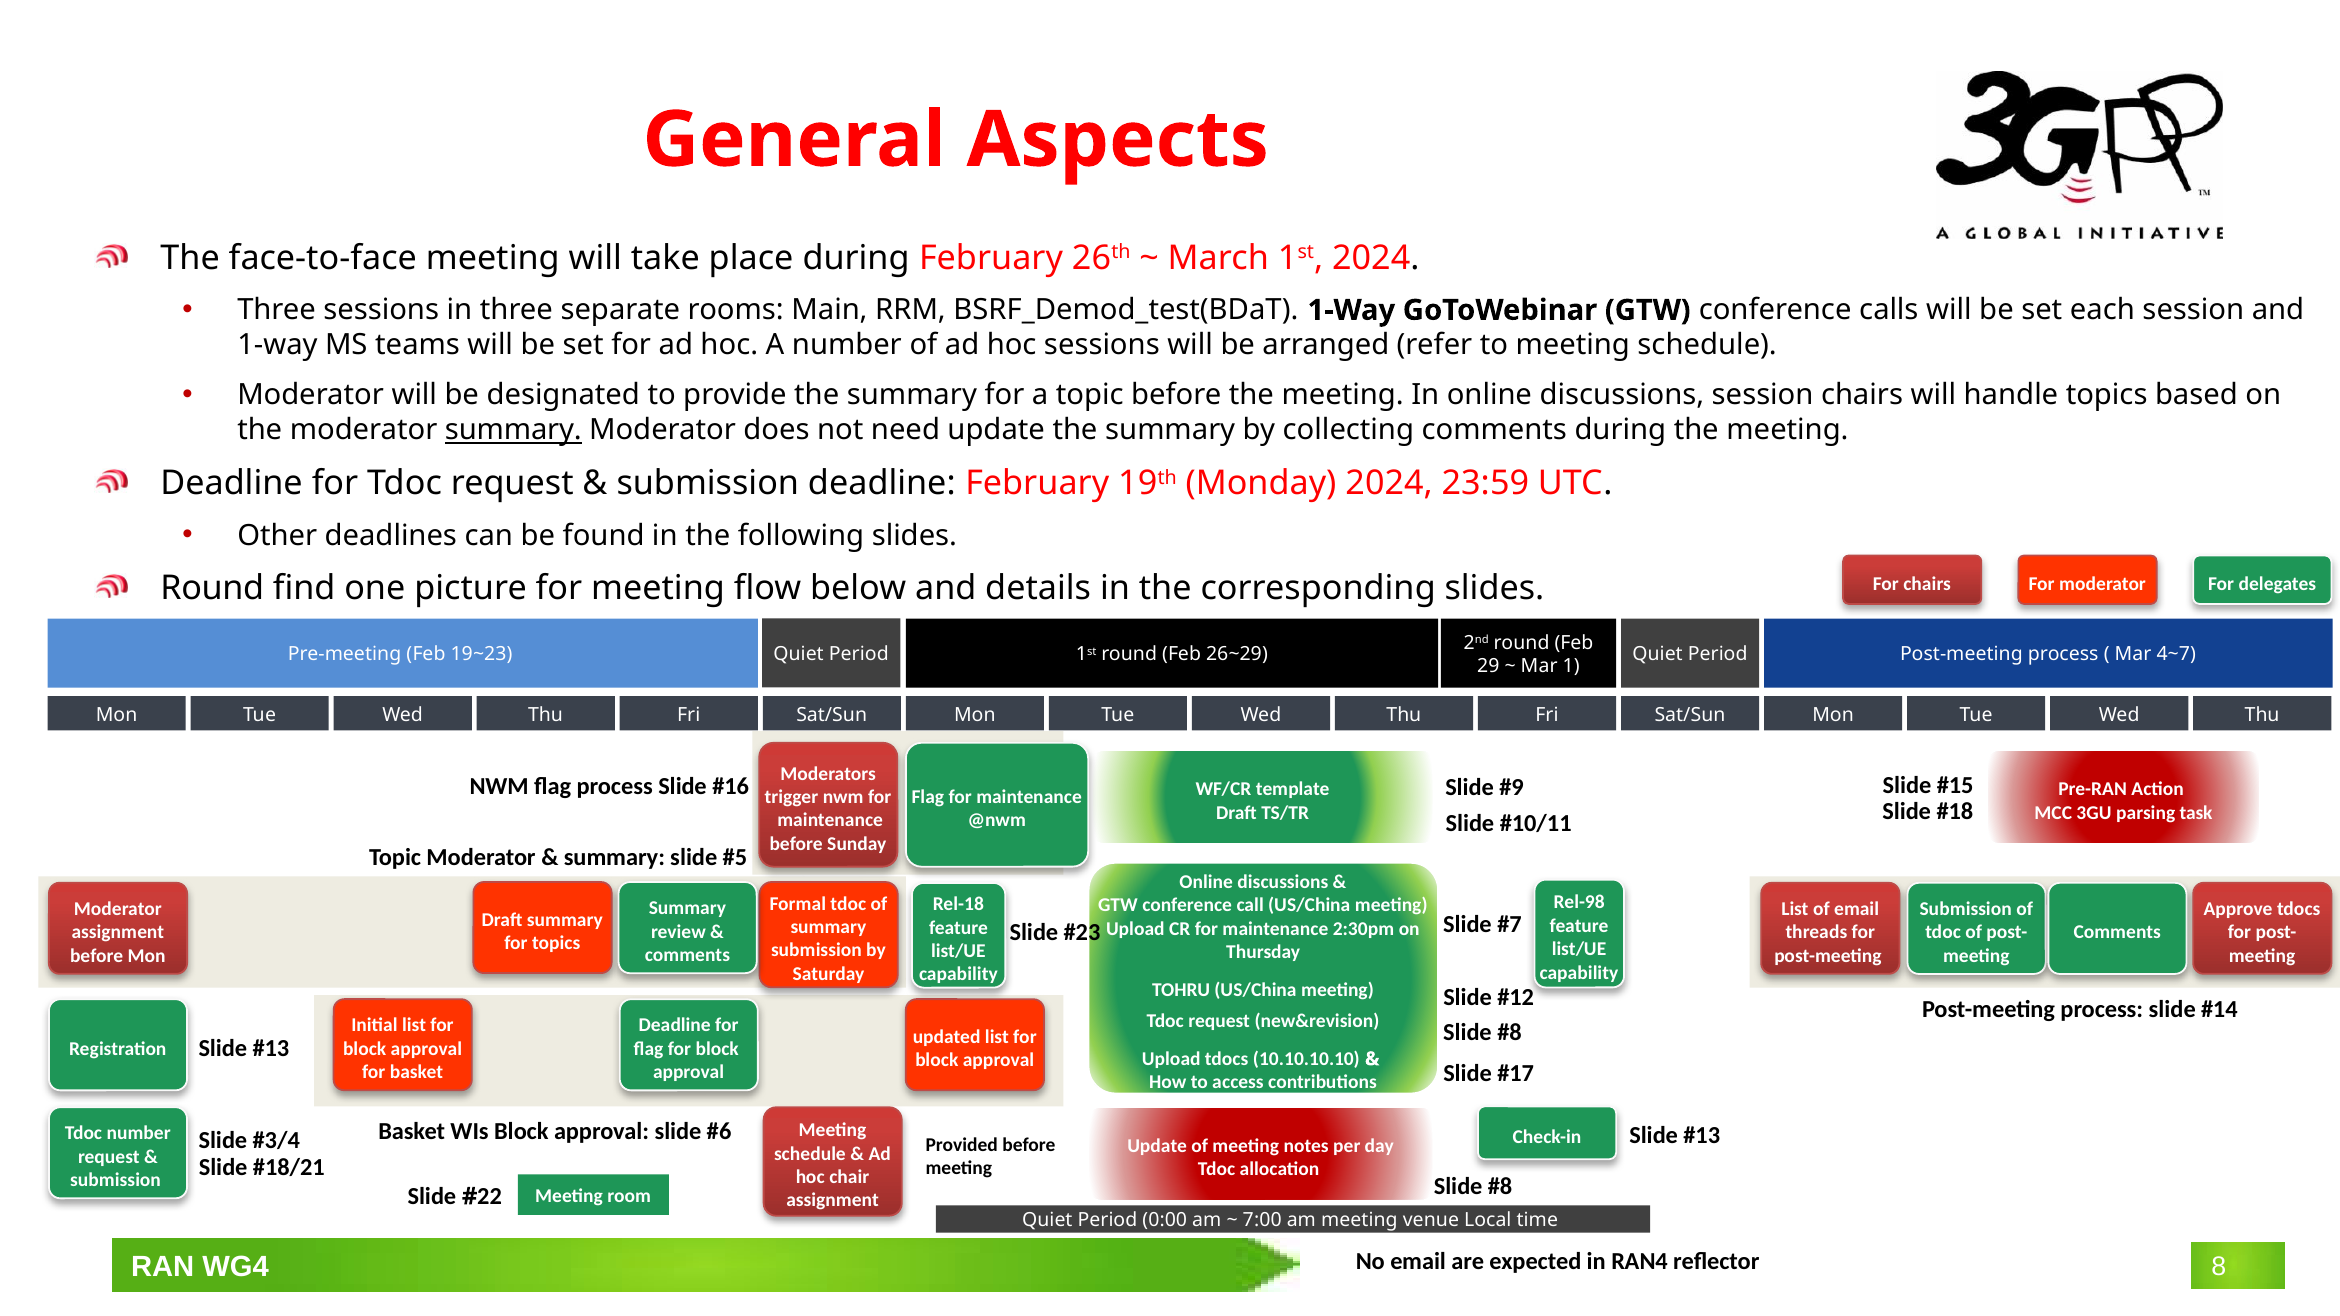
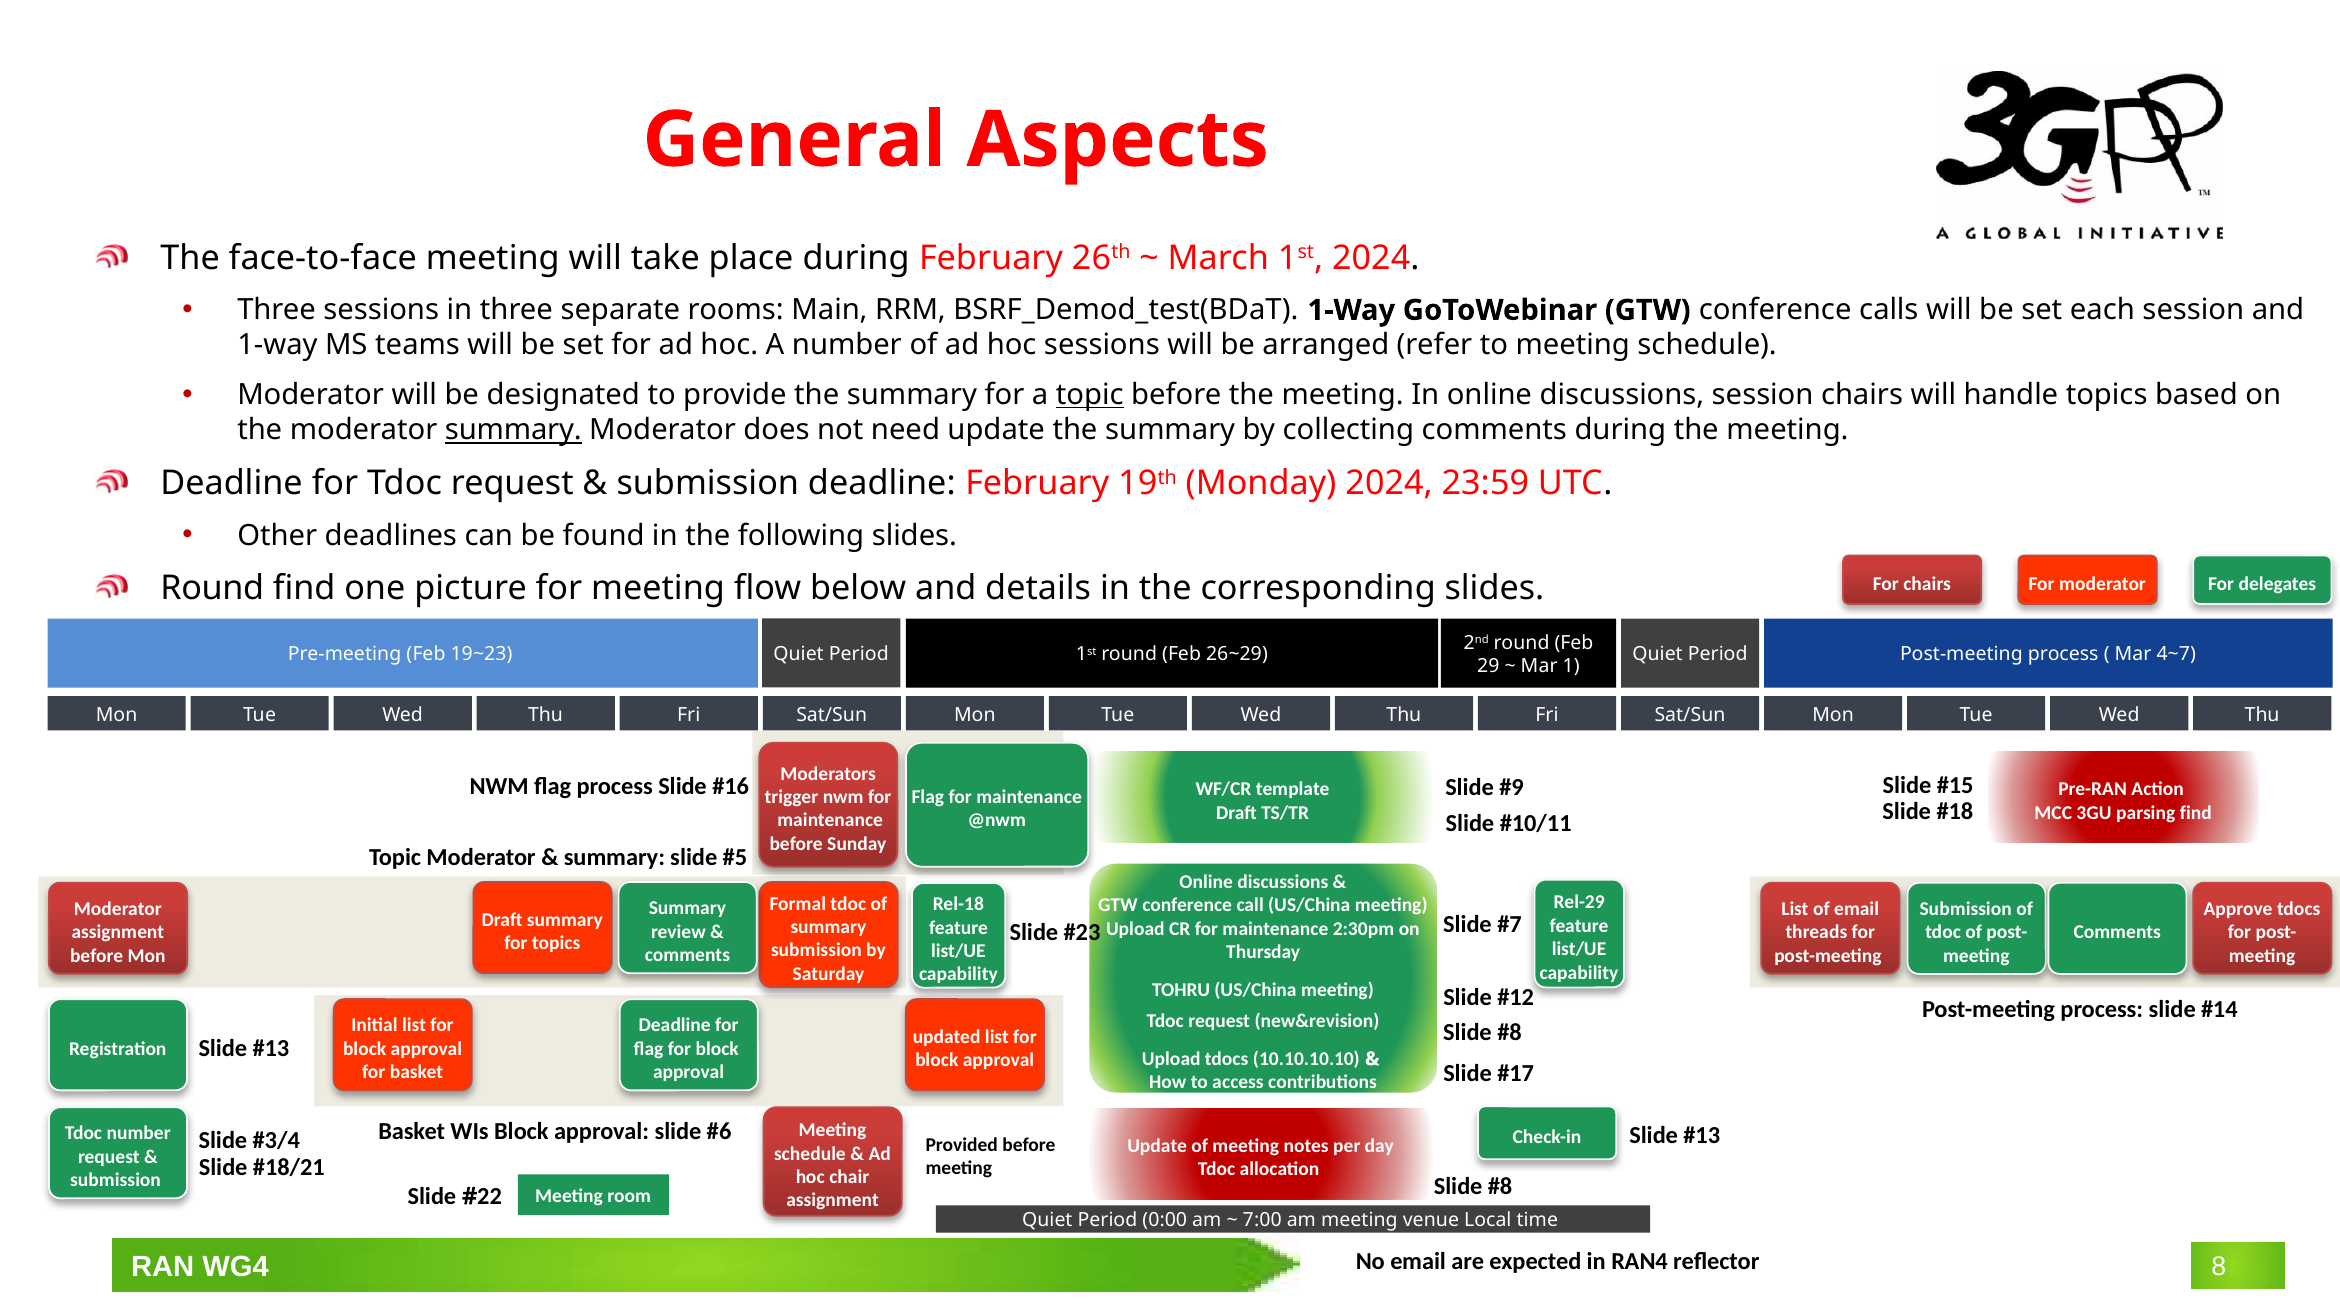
topic underline: none -> present (1090, 395)
parsing task: task -> find (2196, 813)
Rel-98: Rel-98 -> Rel-29 (1579, 903)
